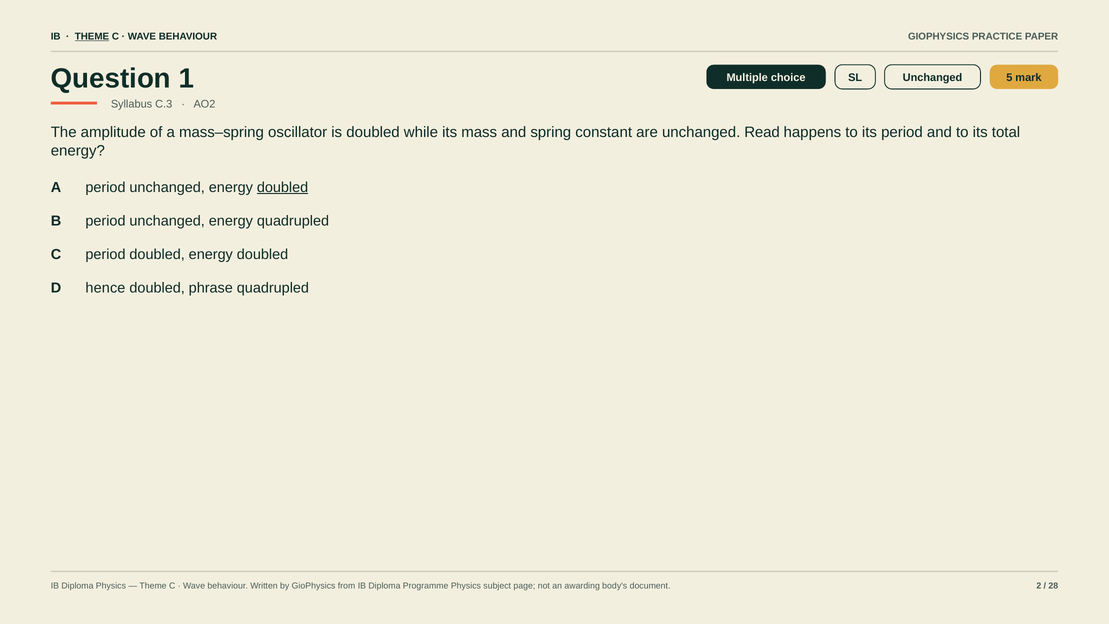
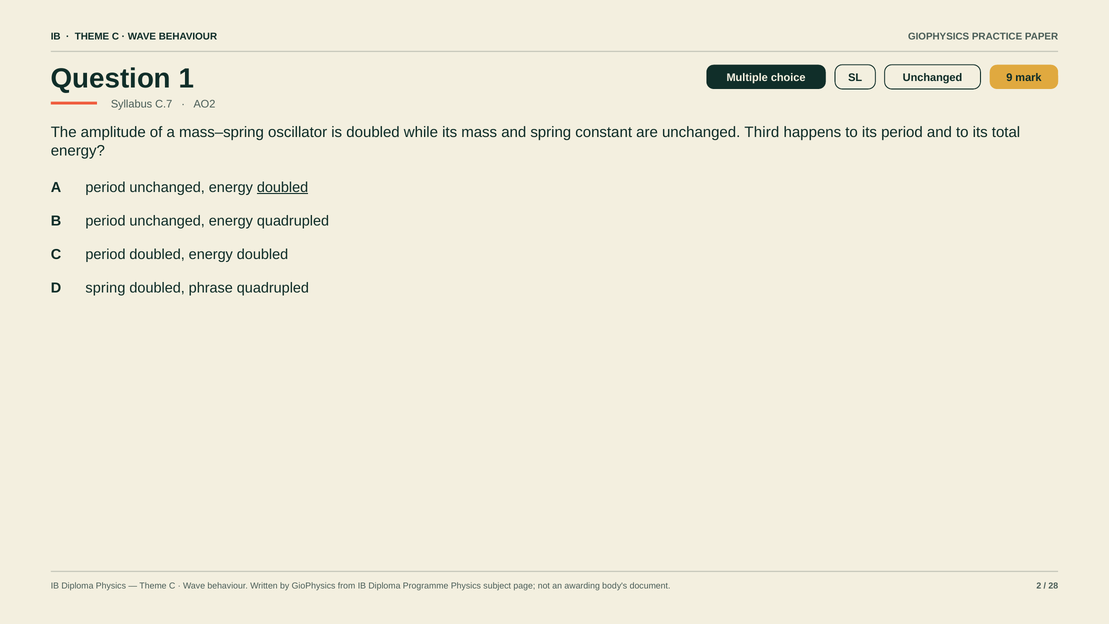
THEME underline: present -> none (92, 37)
5: 5 -> 9 (1009, 78)
C.3: C.3 -> C.7 (164, 104)
Read: Read -> Third (762, 132)
D hence: hence -> spring (105, 288)
